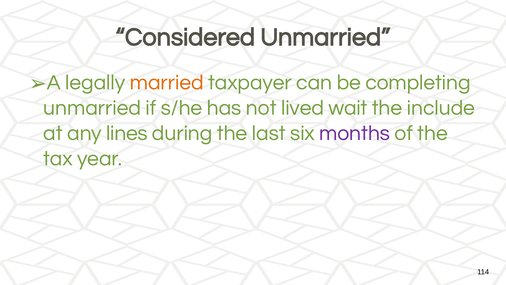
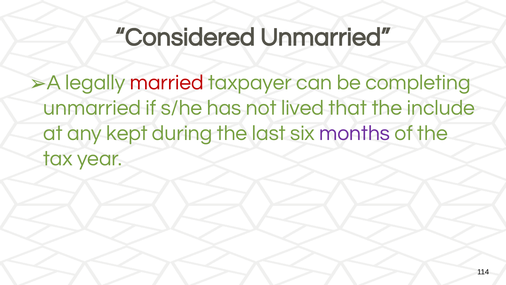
married colour: orange -> red (167, 82)
wait: wait -> that (348, 108)
lines: lines -> kept (127, 133)
